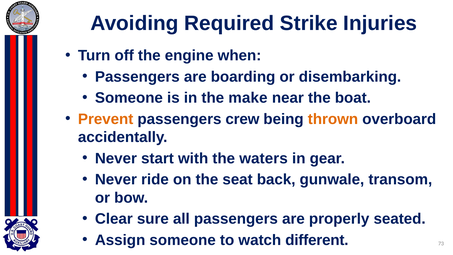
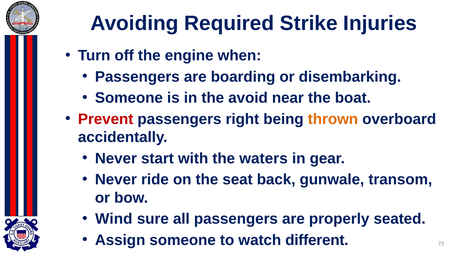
make: make -> avoid (248, 98)
Prevent colour: orange -> red (106, 119)
crew: crew -> right (242, 119)
Clear: Clear -> Wind (114, 219)
